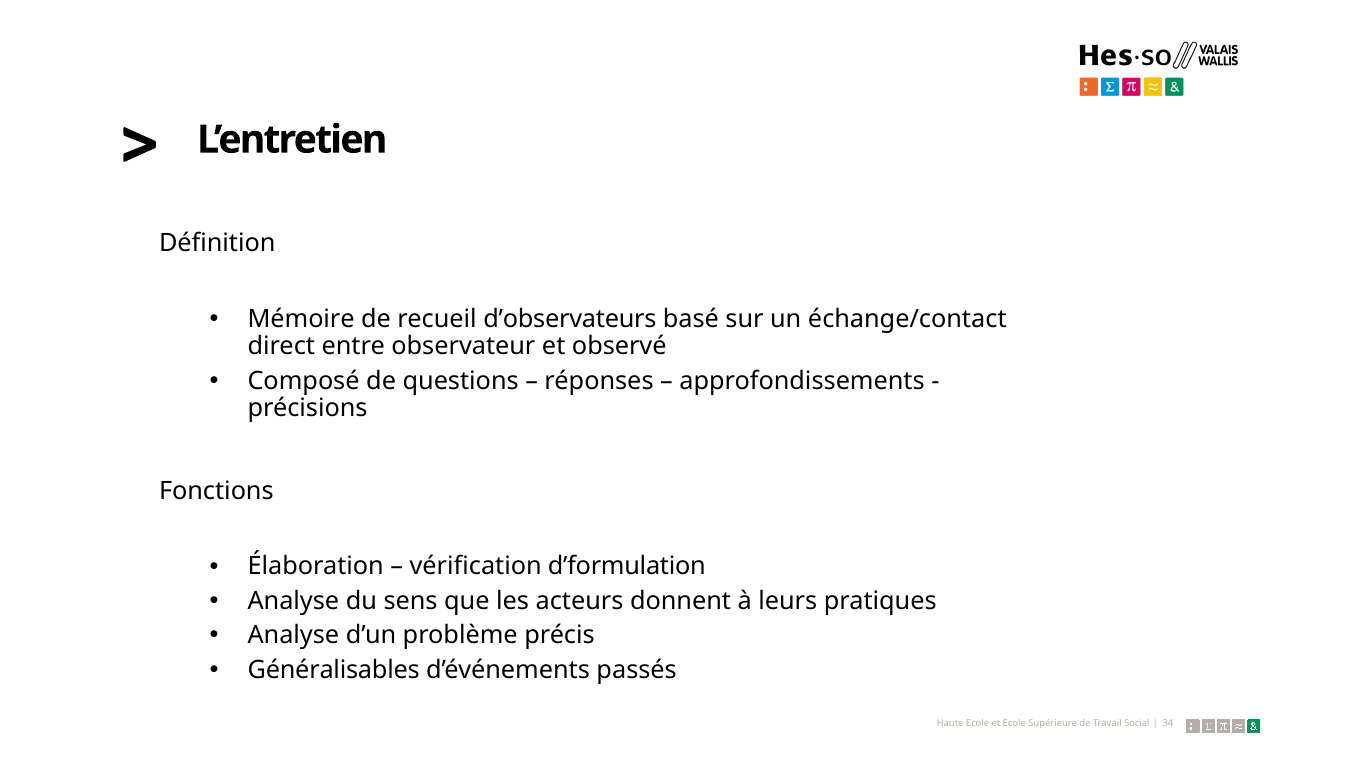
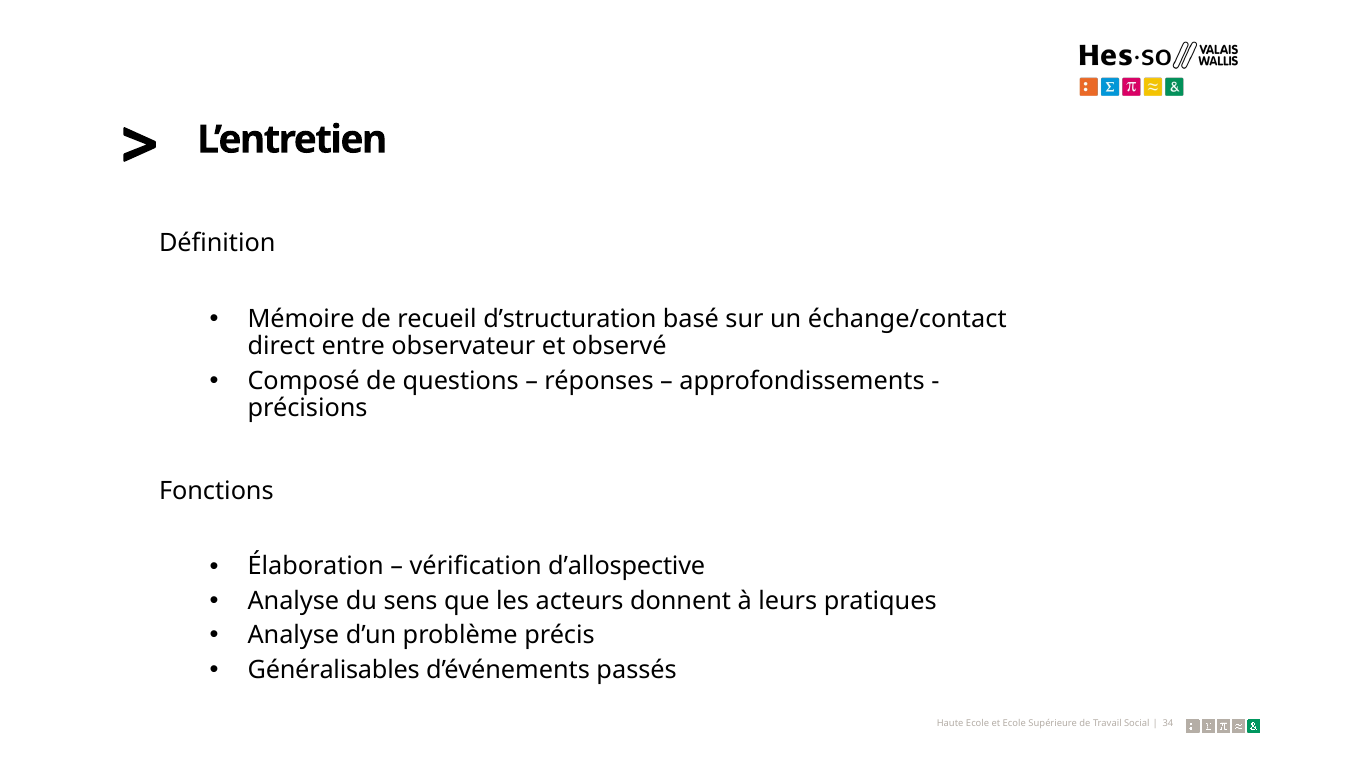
d’observateurs: d’observateurs -> d’structuration (570, 319)
d’formulation: d’formulation -> d’allospective (627, 566)
